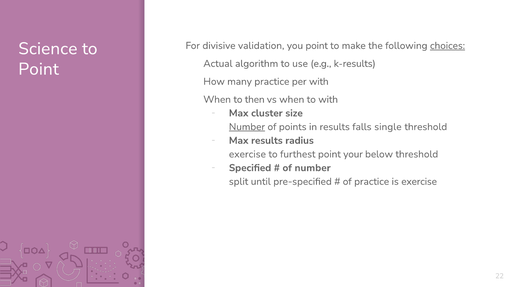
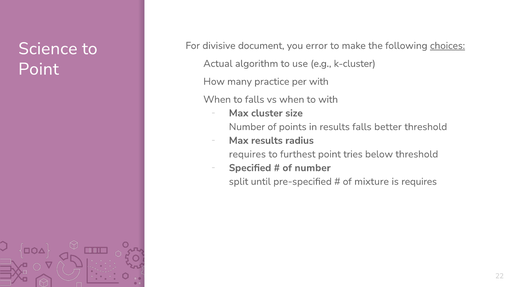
validation: validation -> document (261, 46)
you point: point -> error (317, 46)
k-results: k-results -> k-cluster (355, 64)
to then: then -> falls (255, 100)
Number underline: present -> none (247, 127)
single: single -> better (388, 127)
exercise: exercise -> requires (247, 154)
your: your -> tries (353, 154)
of practice: practice -> mixture (372, 182)
is exercise: exercise -> requires (419, 182)
